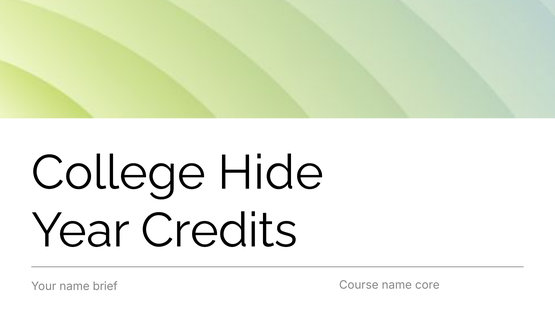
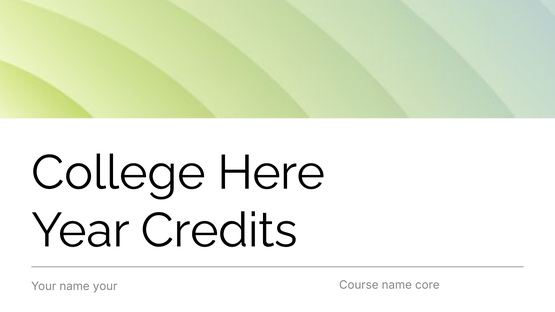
Hide: Hide -> Here (271, 173)
name brief: brief -> your (105, 287)
